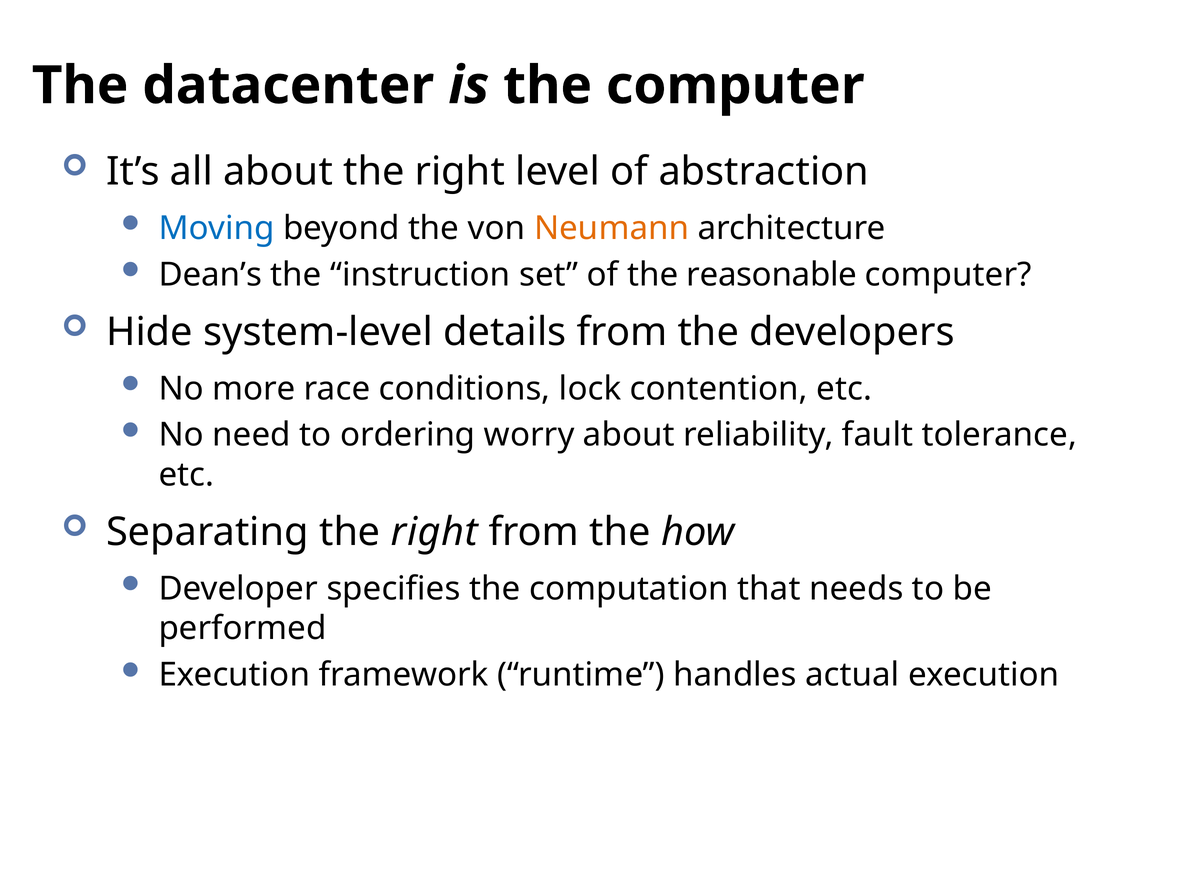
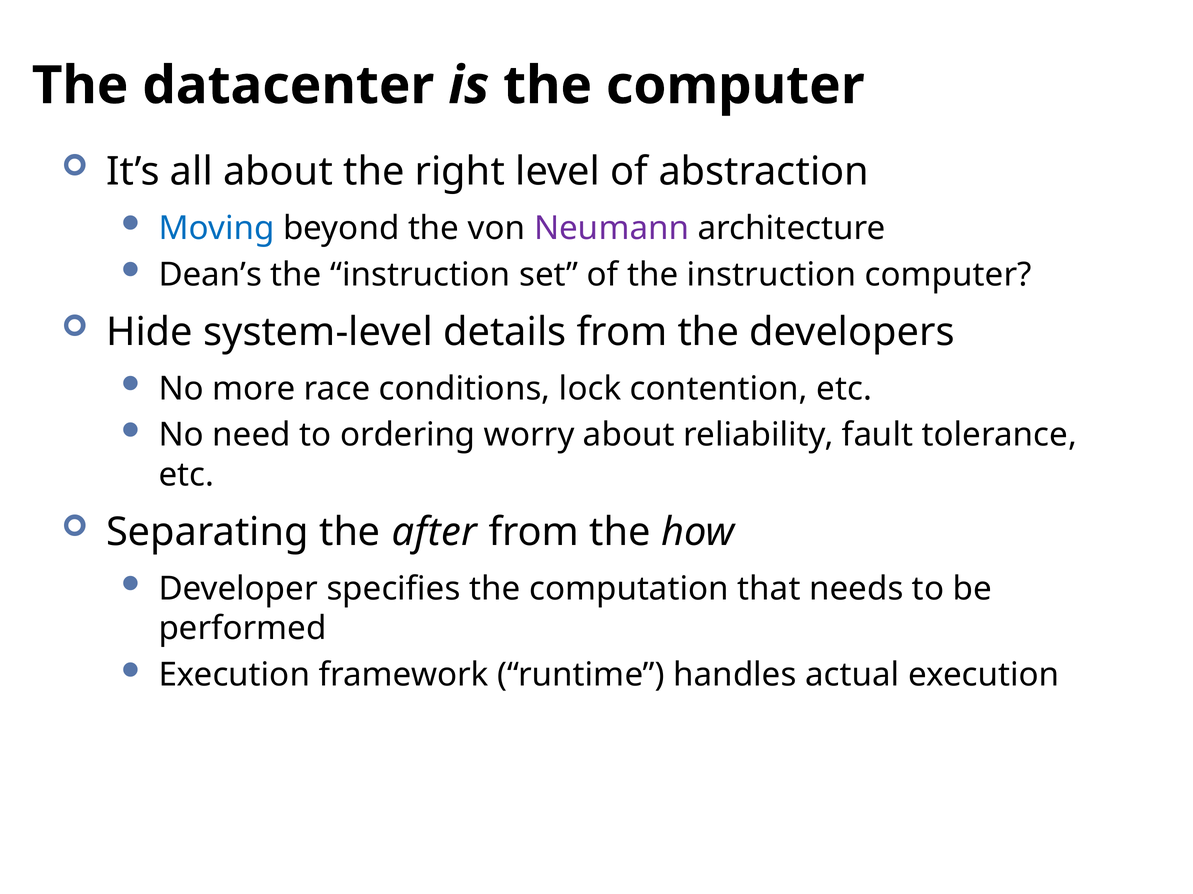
Neumann colour: orange -> purple (612, 228)
of the reasonable: reasonable -> instruction (772, 275)
Separating the right: right -> after (434, 533)
